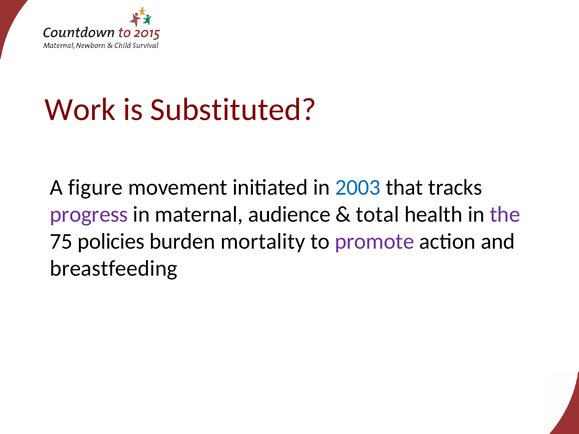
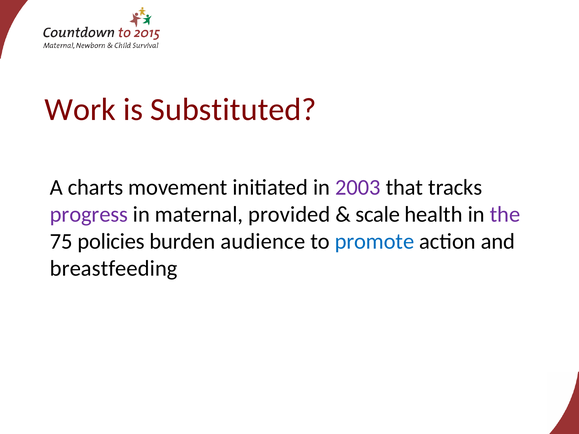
figure: figure -> charts (96, 187)
2003 colour: blue -> purple (358, 187)
audience: audience -> provided (289, 214)
total: total -> scale (378, 214)
mortality: mortality -> audience (263, 241)
promote colour: purple -> blue (374, 241)
